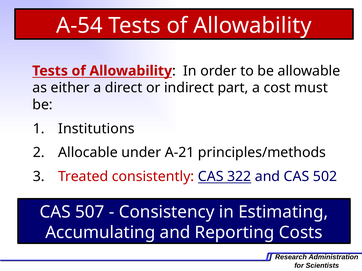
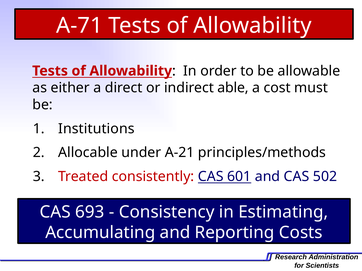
A-54: A-54 -> A-71 (79, 26)
part: part -> able (233, 88)
322: 322 -> 601 (239, 177)
507: 507 -> 693 (90, 212)
